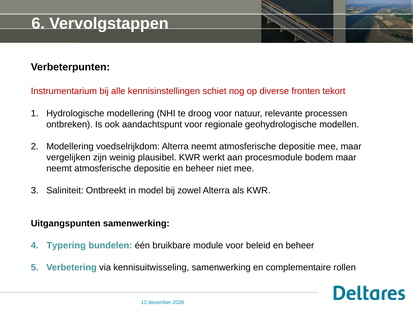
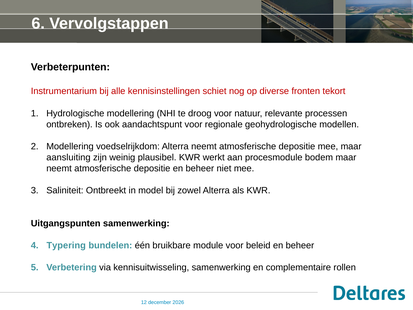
vergelijken: vergelijken -> aansluiting (68, 157)
